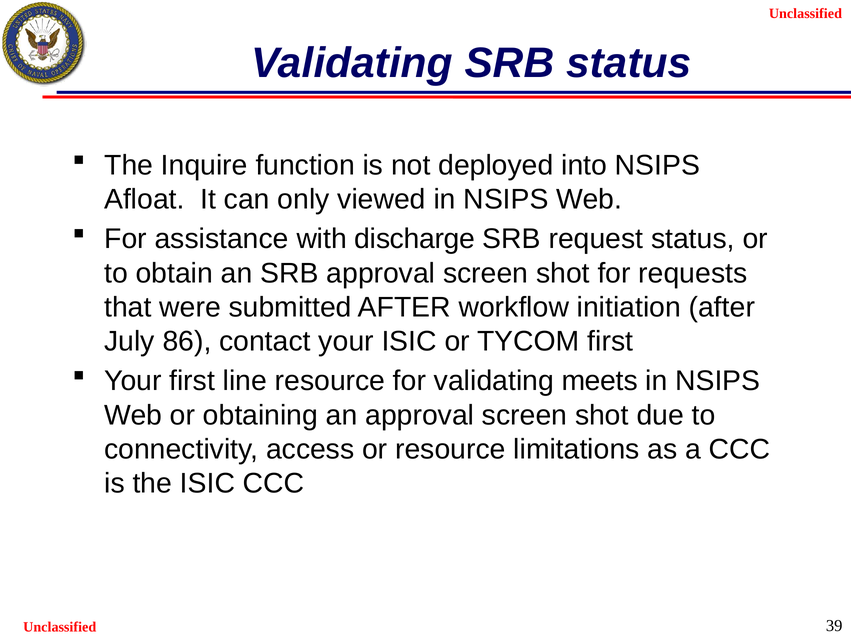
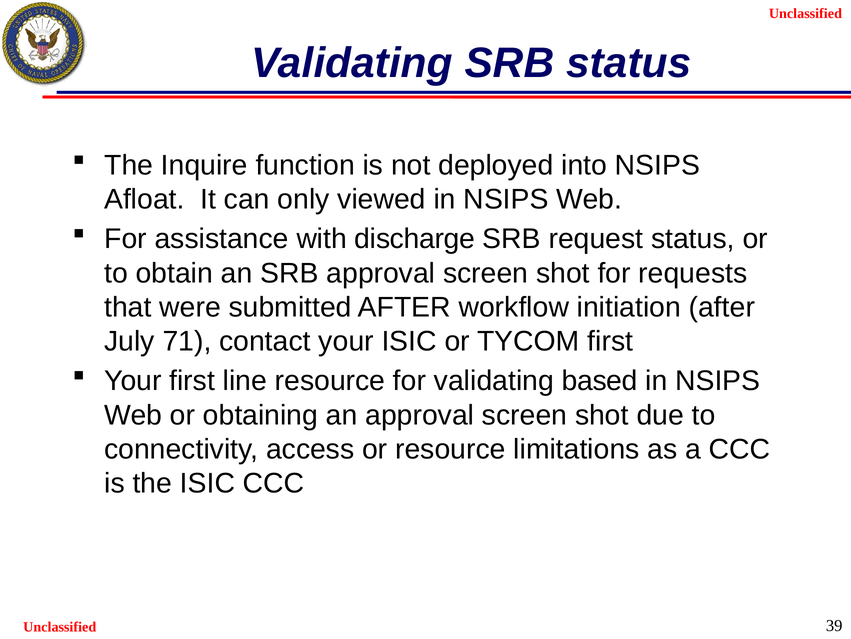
86: 86 -> 71 (187, 341)
meets: meets -> based (600, 381)
